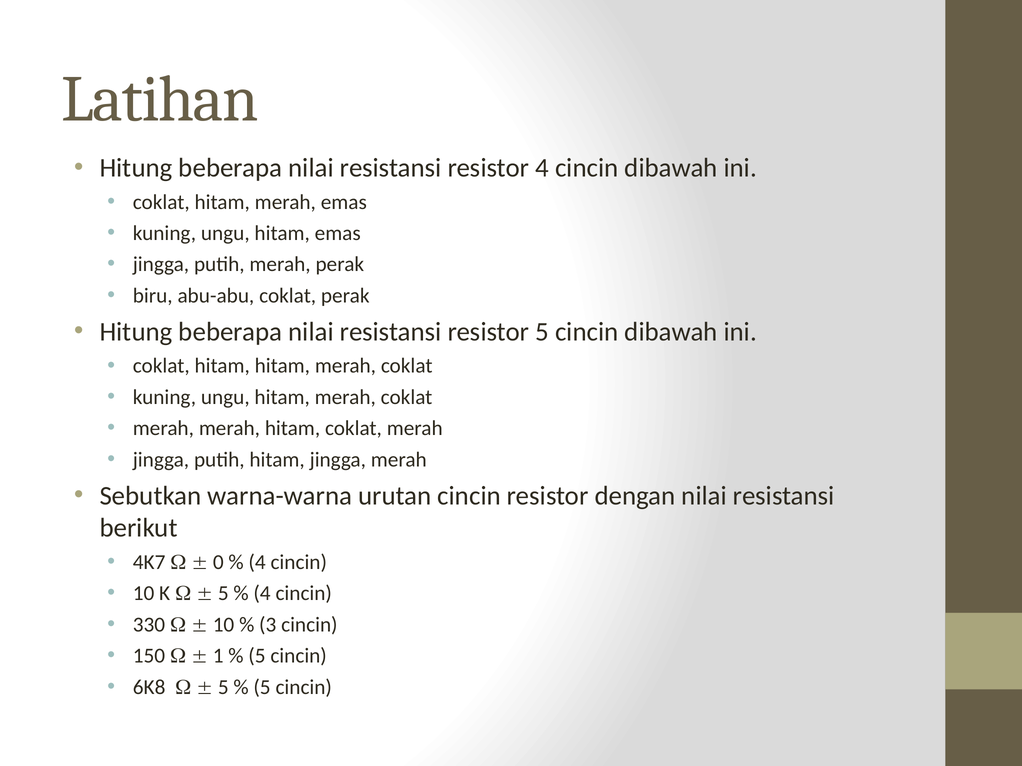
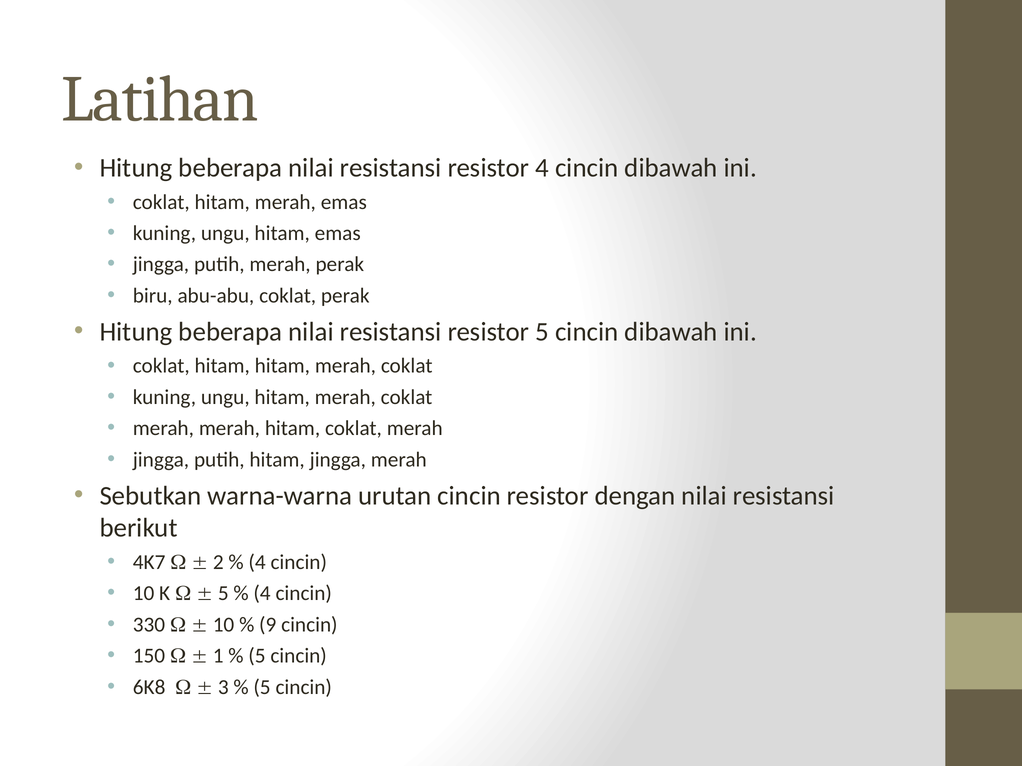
0: 0 -> 2 (218, 563)
3: 3 -> 9 (268, 625)
5: 5 -> 3 (223, 687)
